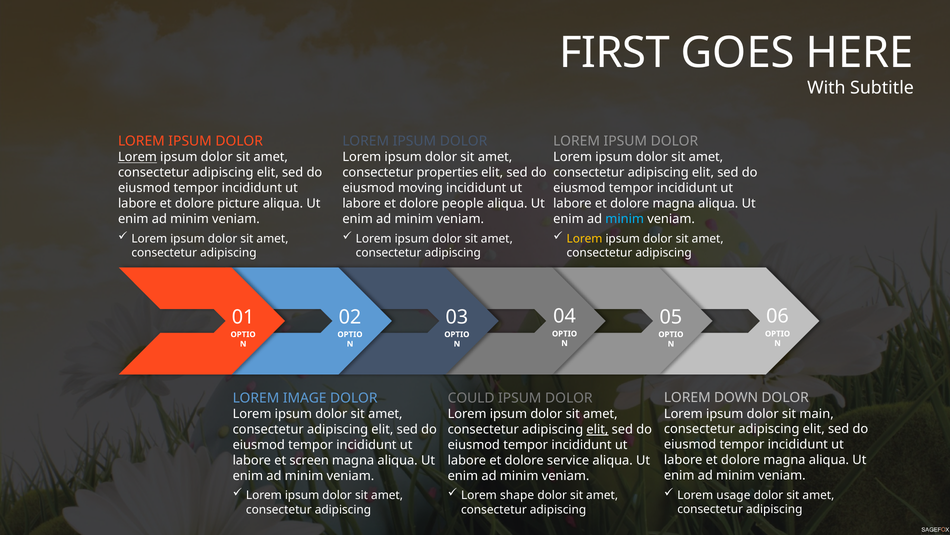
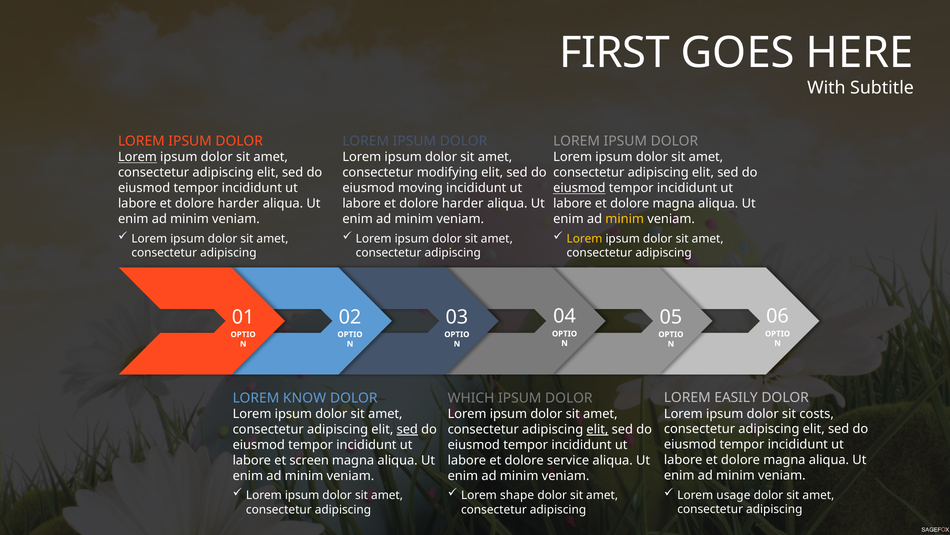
properties: properties -> modifying (447, 172)
eiusmod underline: none -> present (579, 188)
picture: picture -> harder (238, 203)
people: people -> harder (463, 203)
minim colour: light blue -> yellow (625, 219)
DOWN: DOWN -> EASILY (736, 397)
IMAGE: IMAGE -> KNOW (305, 398)
COULD: COULD -> WHICH (471, 398)
main: main -> costs (817, 413)
sed underline: none -> present (407, 429)
